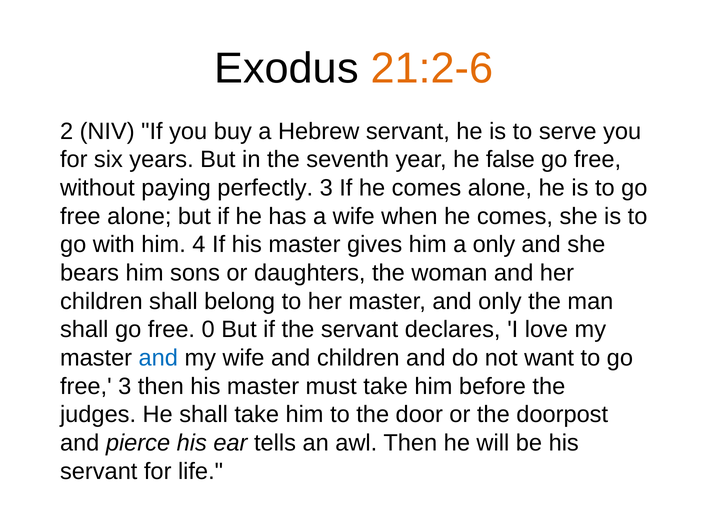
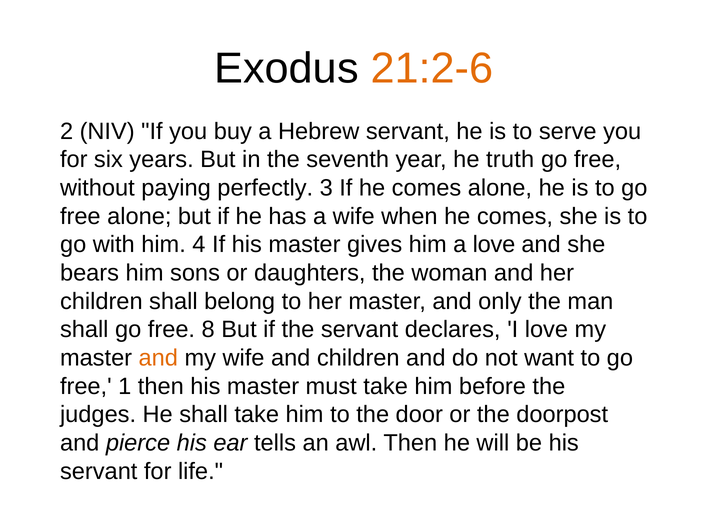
false: false -> truth (510, 160)
a only: only -> love (494, 245)
0: 0 -> 8 (208, 330)
and colour: blue -> orange (158, 358)
free 3: 3 -> 1 (125, 386)
